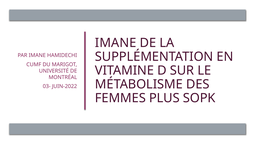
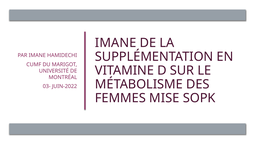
PLUS: PLUS -> MISE (164, 98)
